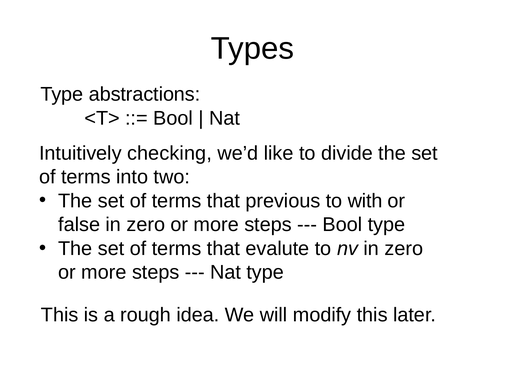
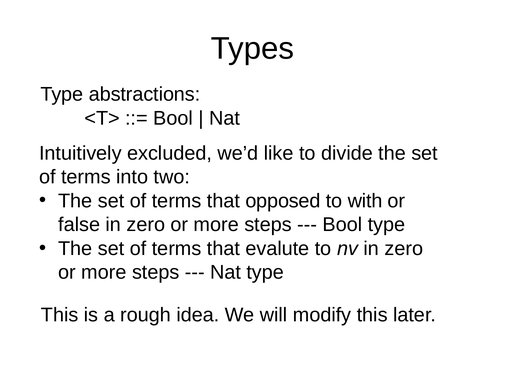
checking: checking -> excluded (170, 153)
previous: previous -> opposed (283, 201)
